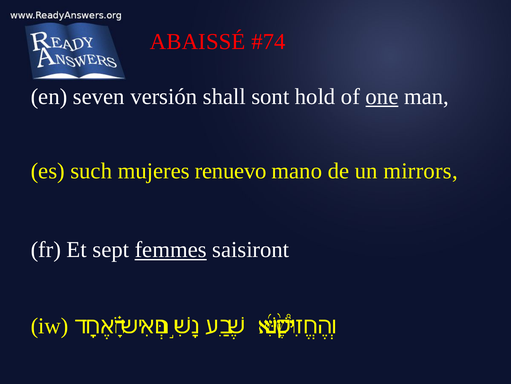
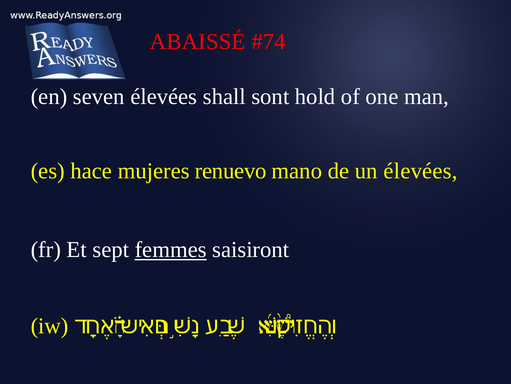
seven versión: versión -> élevées (164, 96)
one underline: present -> none (382, 96)
such: such -> hace (91, 171)
un mirrors: mirrors -> élevées (421, 171)
